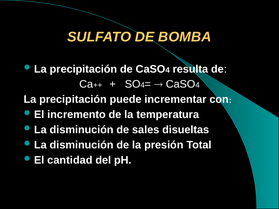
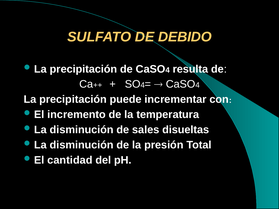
BOMBA: BOMBA -> DEBIDO (185, 37)
